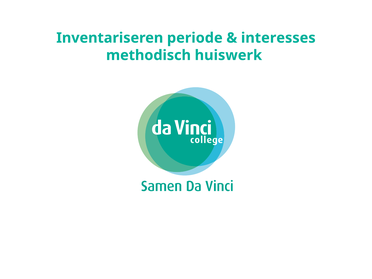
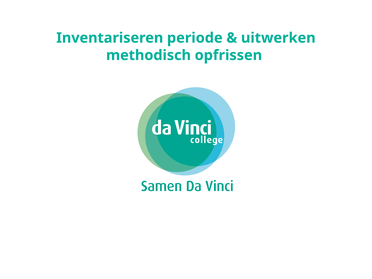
interesses: interesses -> uitwerken (278, 38)
huiswerk: huiswerk -> opfrissen (228, 55)
